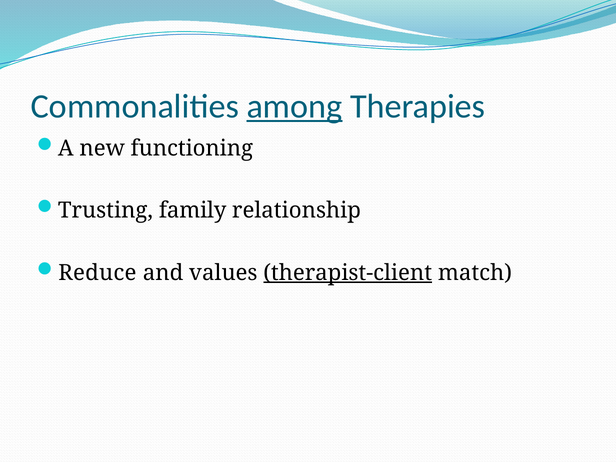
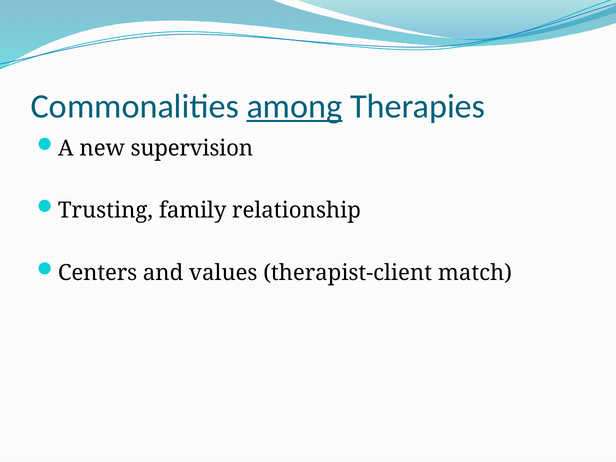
functioning: functioning -> supervision (192, 148)
Reduce: Reduce -> Centers (98, 273)
therapist-client underline: present -> none (348, 273)
